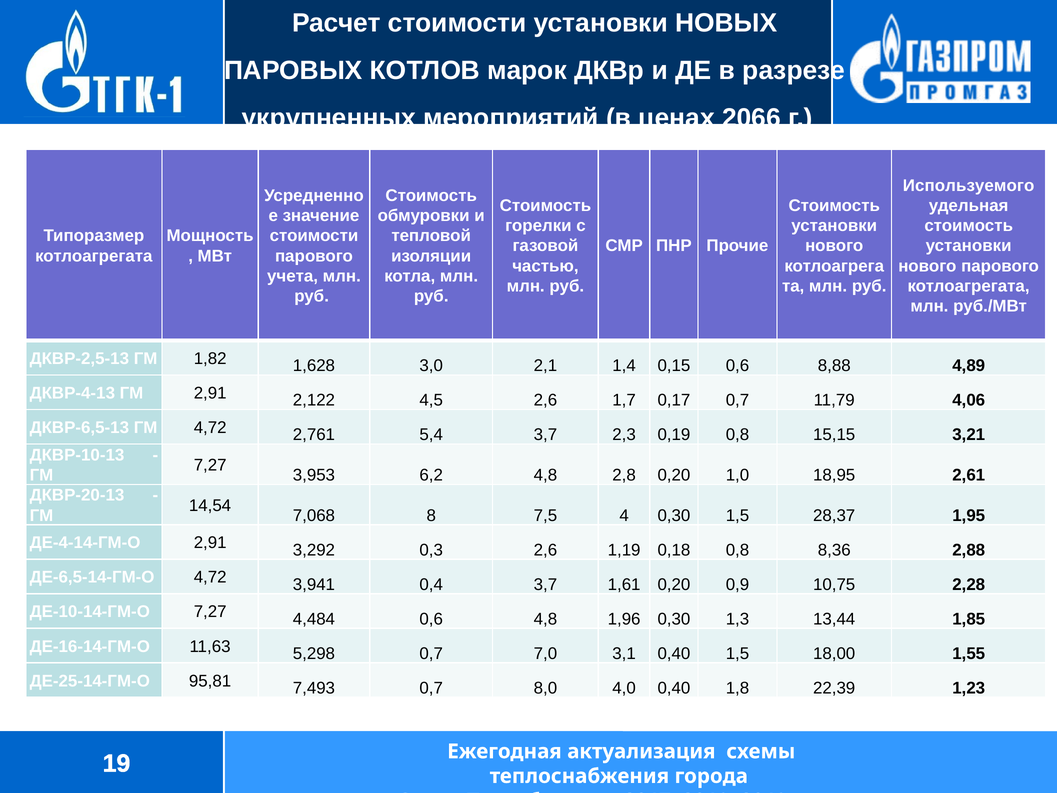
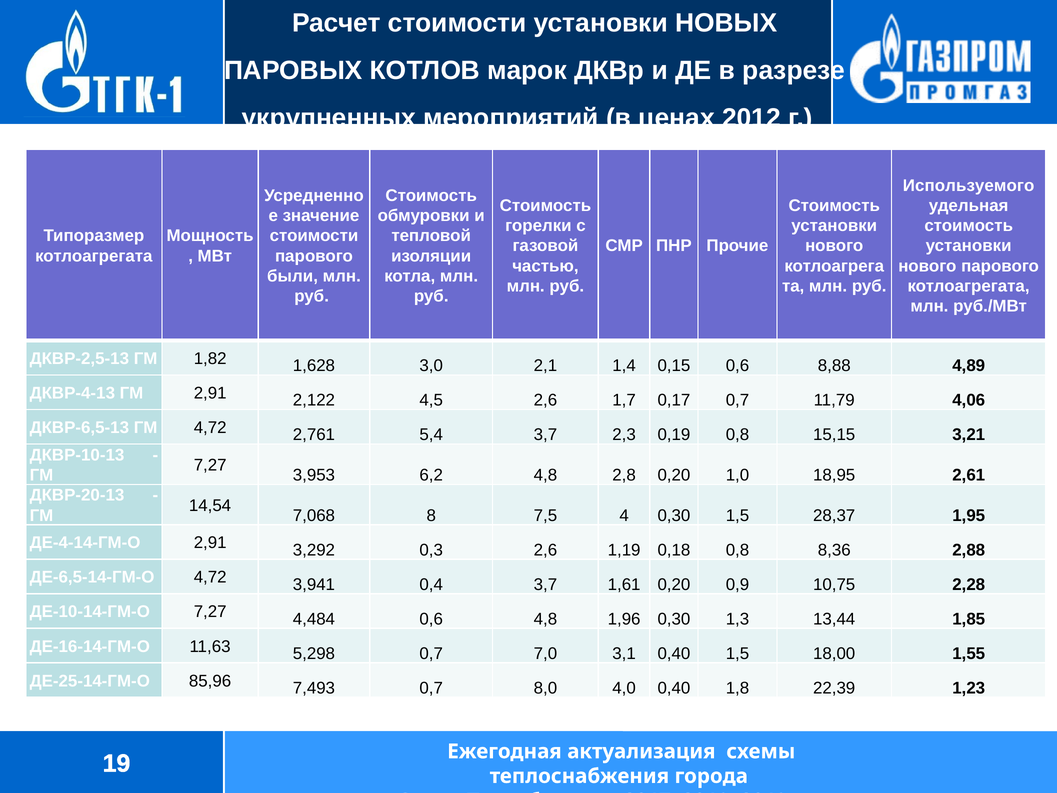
2066: 2066 -> 2012 (751, 118)
учета: учета -> были (293, 276)
95,81: 95,81 -> 85,96 (210, 681)
